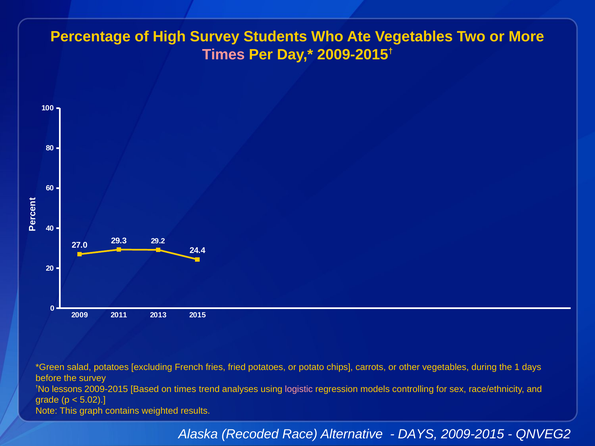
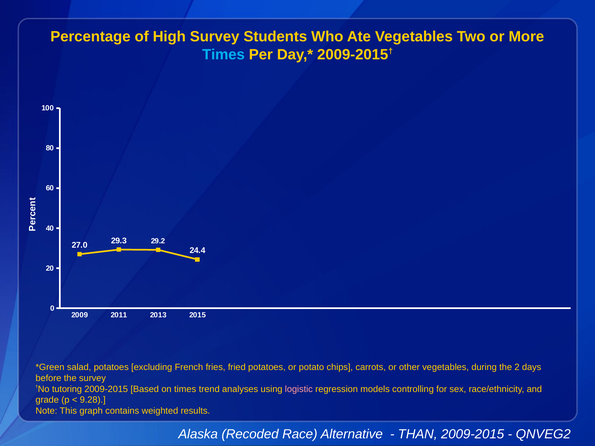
Times colour: pink -> light blue (223, 55)
1: 1 -> 2 (517, 367)
lessons: lessons -> tutoring (67, 389)
5.02: 5.02 -> 9.28 (93, 400)
DAYS: DAYS -> THAN (418, 434)
